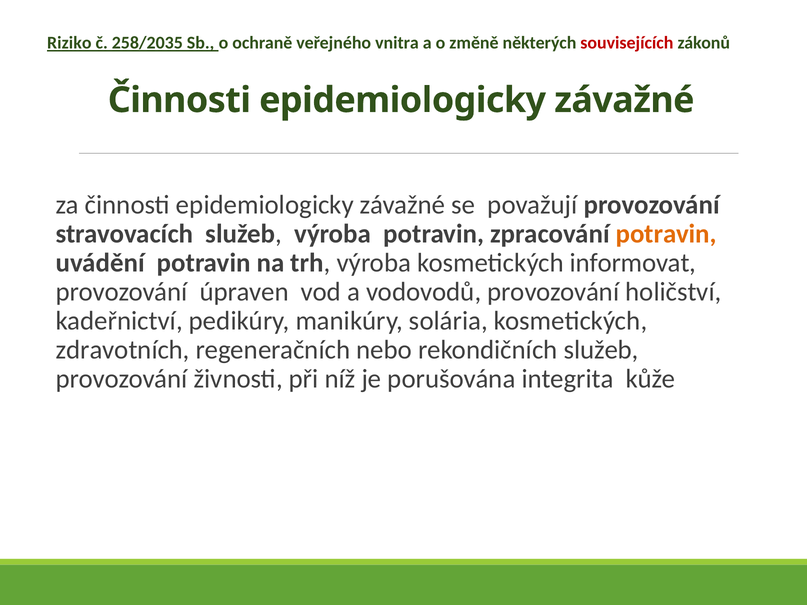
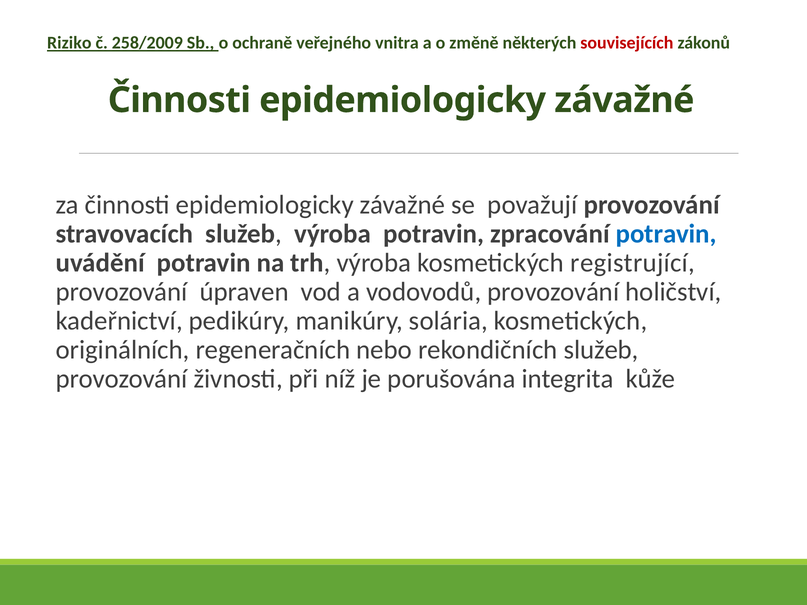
258/2035: 258/2035 -> 258/2009 (147, 43)
potravin colour: orange -> blue (666, 234)
informovat: informovat -> registrující (633, 263)
zdravotních: zdravotních -> originálních (123, 350)
